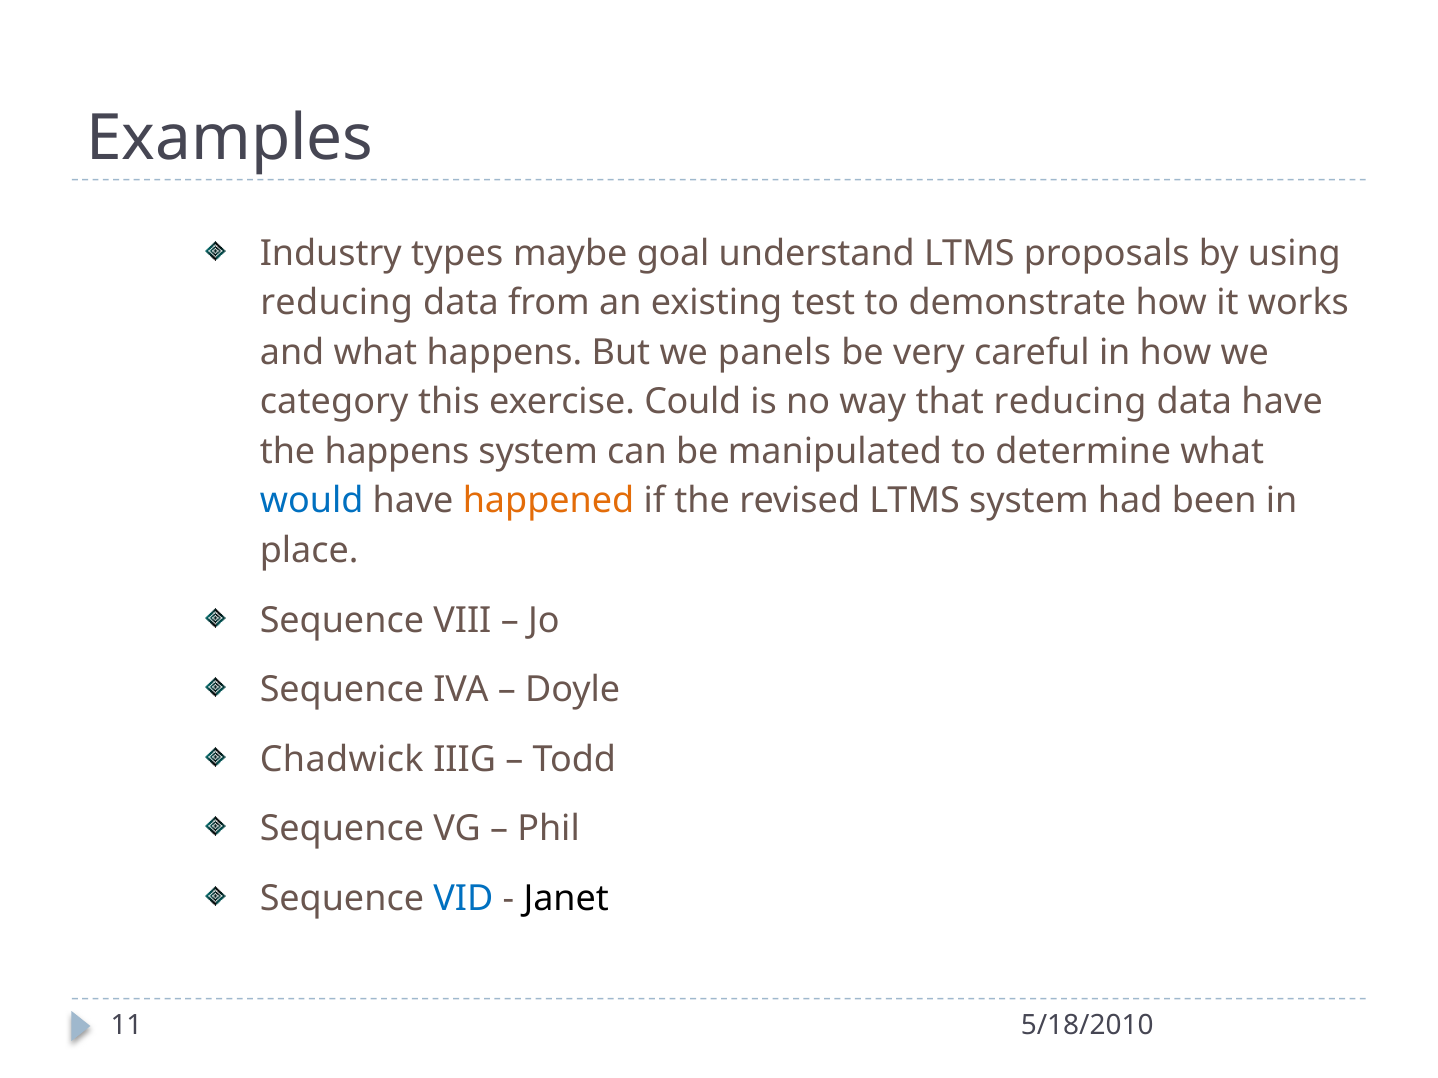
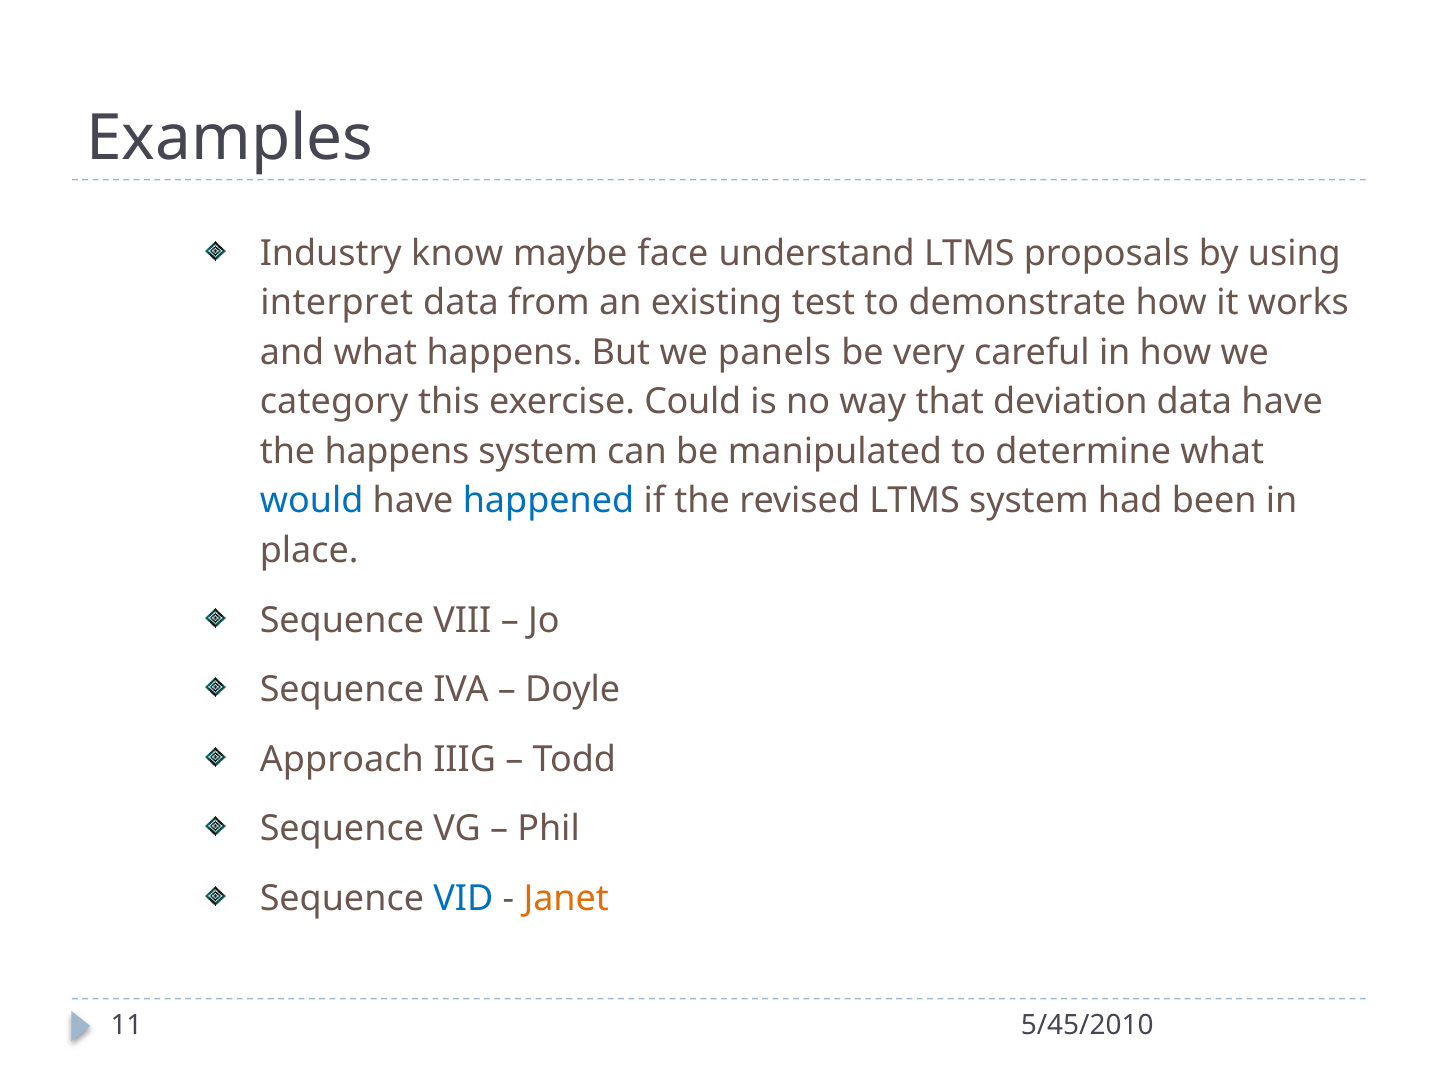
types: types -> know (457, 253)
goal: goal -> face (673, 253)
reducing: reducing -> interpret (337, 303)
that reducing: reducing -> deviation (1070, 402)
happened colour: orange -> blue (549, 501)
Chadwick: Chadwick -> Approach (342, 760)
Janet colour: black -> orange (566, 899)
5/18/2010: 5/18/2010 -> 5/45/2010 (1087, 1025)
